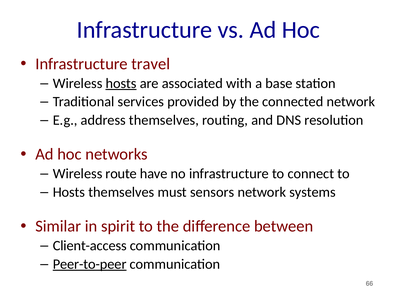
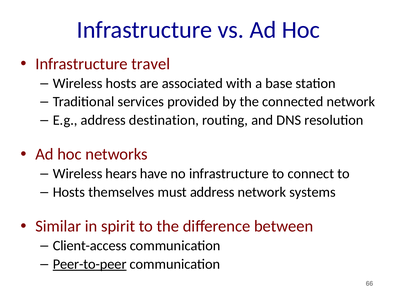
hosts underline: present -> none (121, 83)
address themselves: themselves -> destination (164, 120)
route: route -> hears (121, 174)
must sensors: sensors -> address (212, 192)
